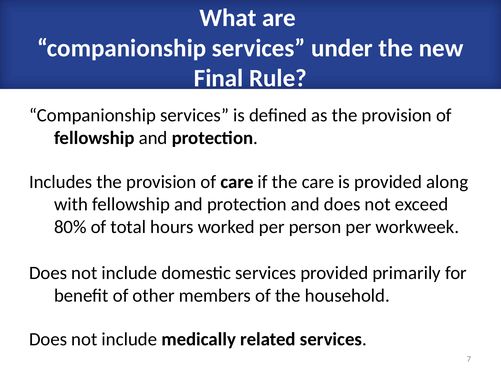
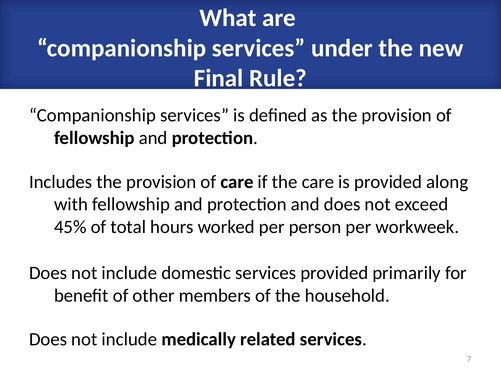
80%: 80% -> 45% (70, 227)
